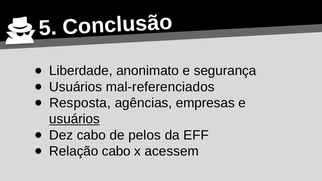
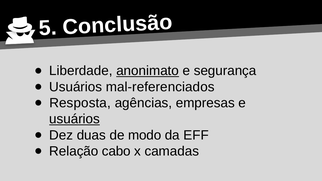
anonimato underline: none -> present (148, 71)
Dez cabo: cabo -> duas (91, 135)
pelos: pelos -> modo (145, 135)
acessem: acessem -> camadas (172, 151)
